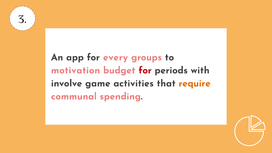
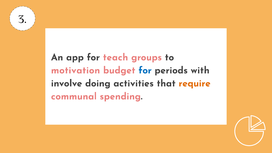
every: every -> teach (116, 57)
for colour: red -> blue (145, 70)
game: game -> doing (98, 83)
